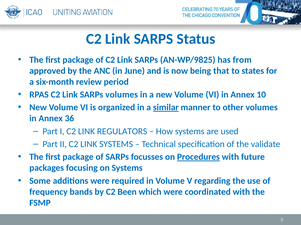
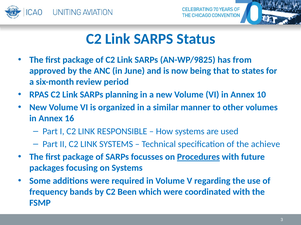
SARPs volumes: volumes -> planning (122, 95)
similar underline: present -> none (166, 108)
36: 36 -> 16 (69, 119)
REGULATORS: REGULATORS -> RESPONSIBLE (122, 132)
validate: validate -> achieve (266, 145)
